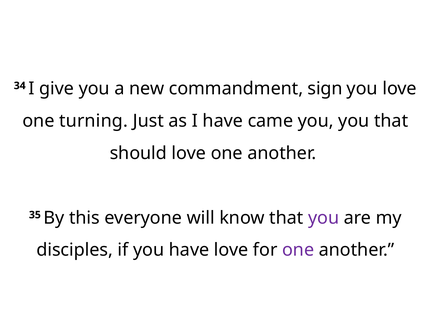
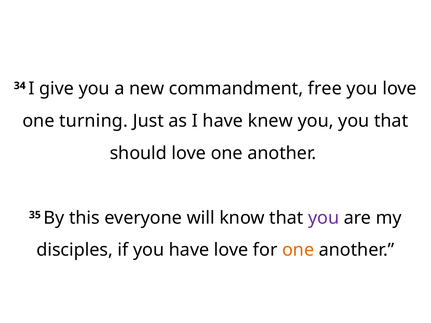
sign: sign -> free (325, 89)
came: came -> knew (270, 121)
one colour: purple -> orange (298, 250)
